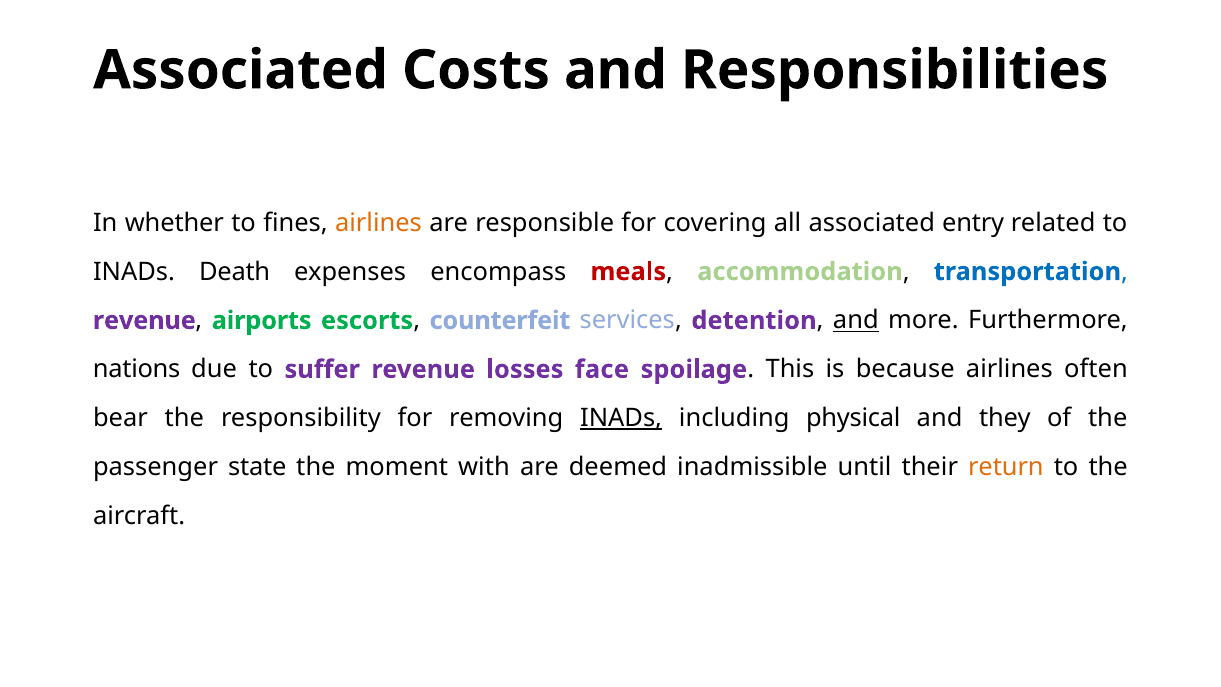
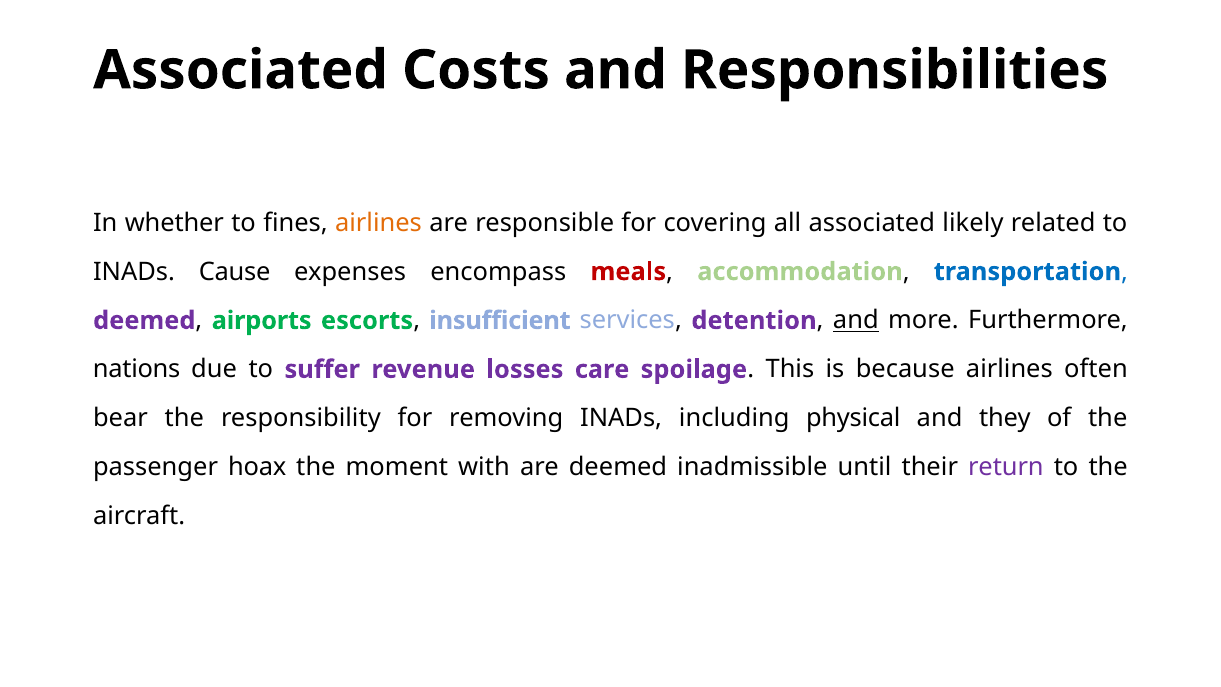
entry: entry -> likely (973, 223)
Death: Death -> Cause (235, 272)
revenue: revenue -> deemed (144, 320)
counterfeit: counterfeit -> insufficient (500, 320)
face: face -> care (602, 369)
INADs underline: present -> none (621, 418)
state: state -> hoax (257, 467)
return colour: orange -> purple (1006, 467)
